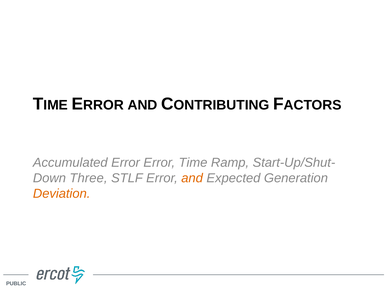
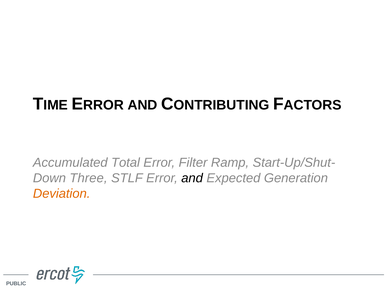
Accumulated Error: Error -> Total (126, 163)
Time: Time -> Filter (193, 163)
and colour: orange -> black (192, 178)
